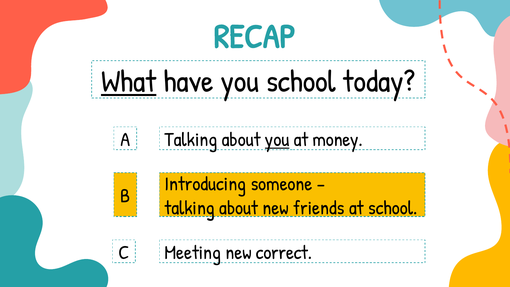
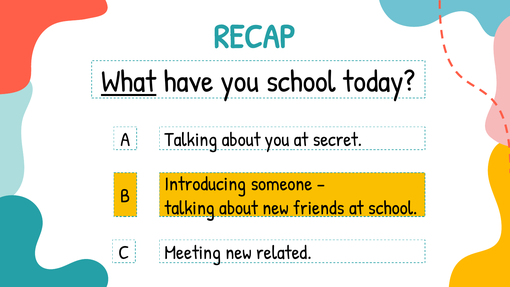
you underline: present -> none (277, 140)
money: money -> secret (338, 140)
correct: correct -> related (284, 252)
